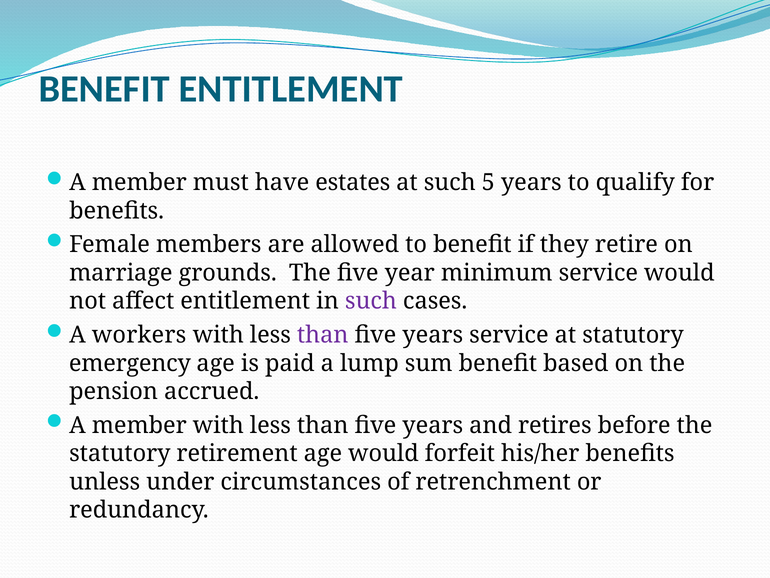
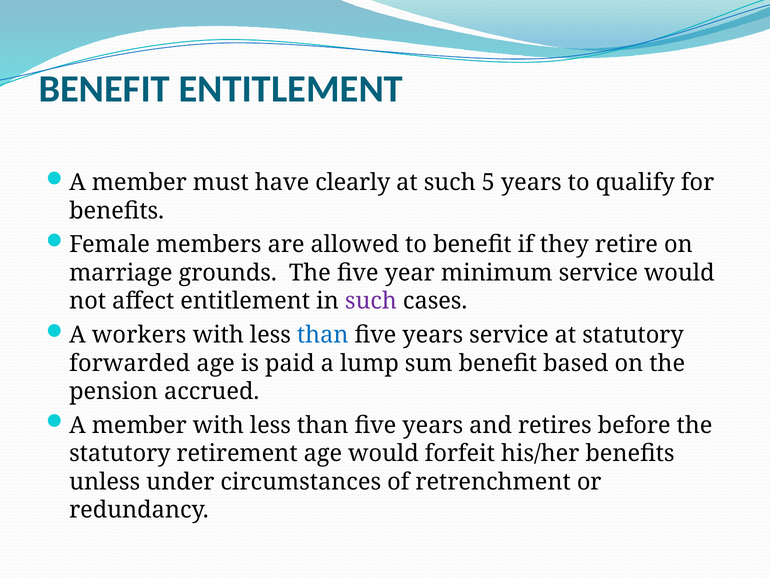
estates: estates -> clearly (353, 183)
than colour: purple -> blue (323, 335)
emergency: emergency -> forwarded (130, 363)
